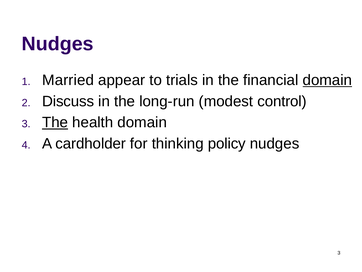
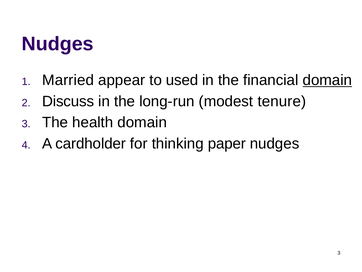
trials: trials -> used (182, 80)
control: control -> tenure (282, 101)
The underline: present -> none (55, 122)
policy: policy -> paper (227, 143)
